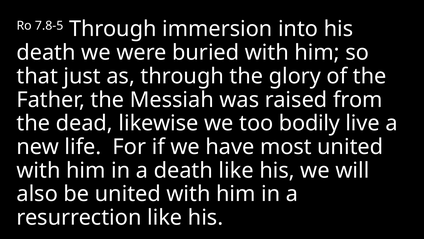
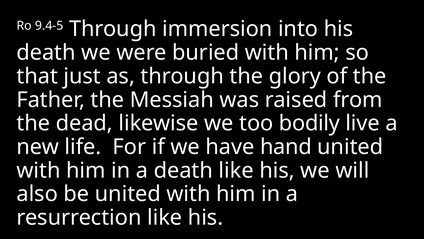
7.8-5: 7.8-5 -> 9.4-5 (49, 26)
most: most -> hand (286, 147)
